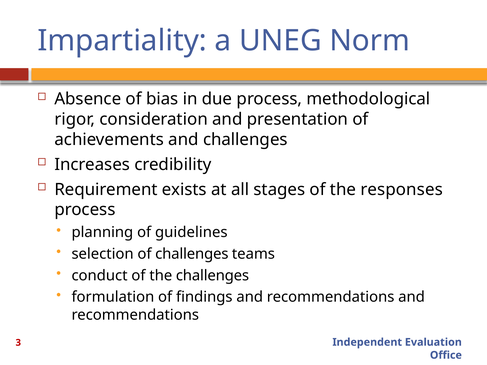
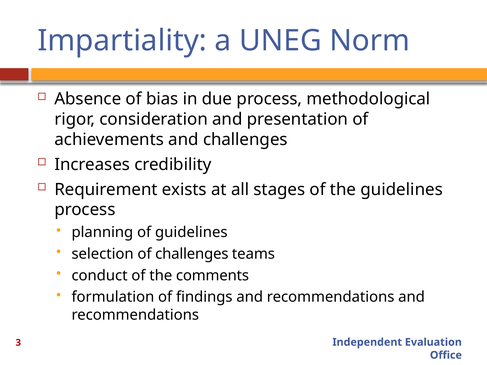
the responses: responses -> guidelines (402, 190)
the challenges: challenges -> comments (212, 276)
